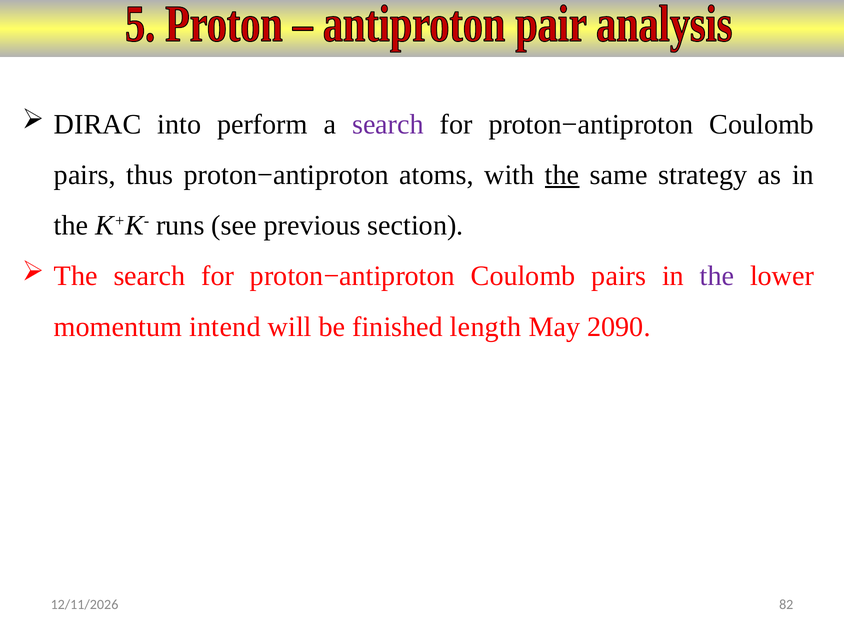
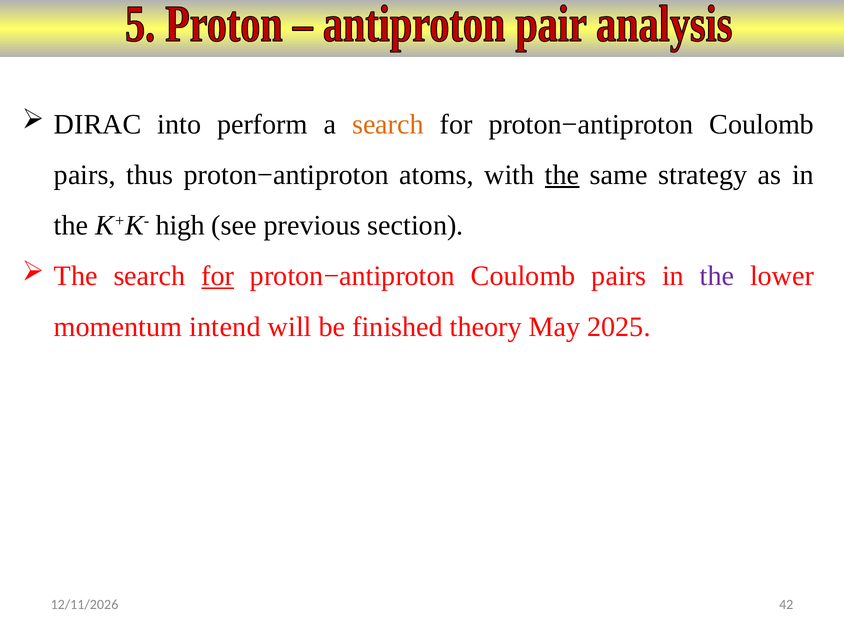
search colour: purple -> orange (388, 124)
runs: runs -> high (180, 226)
for underline: none -> present (218, 276)
length: length -> theory (486, 327)
2090: 2090 -> 2025 (619, 327)
82: 82 -> 42 (786, 604)
